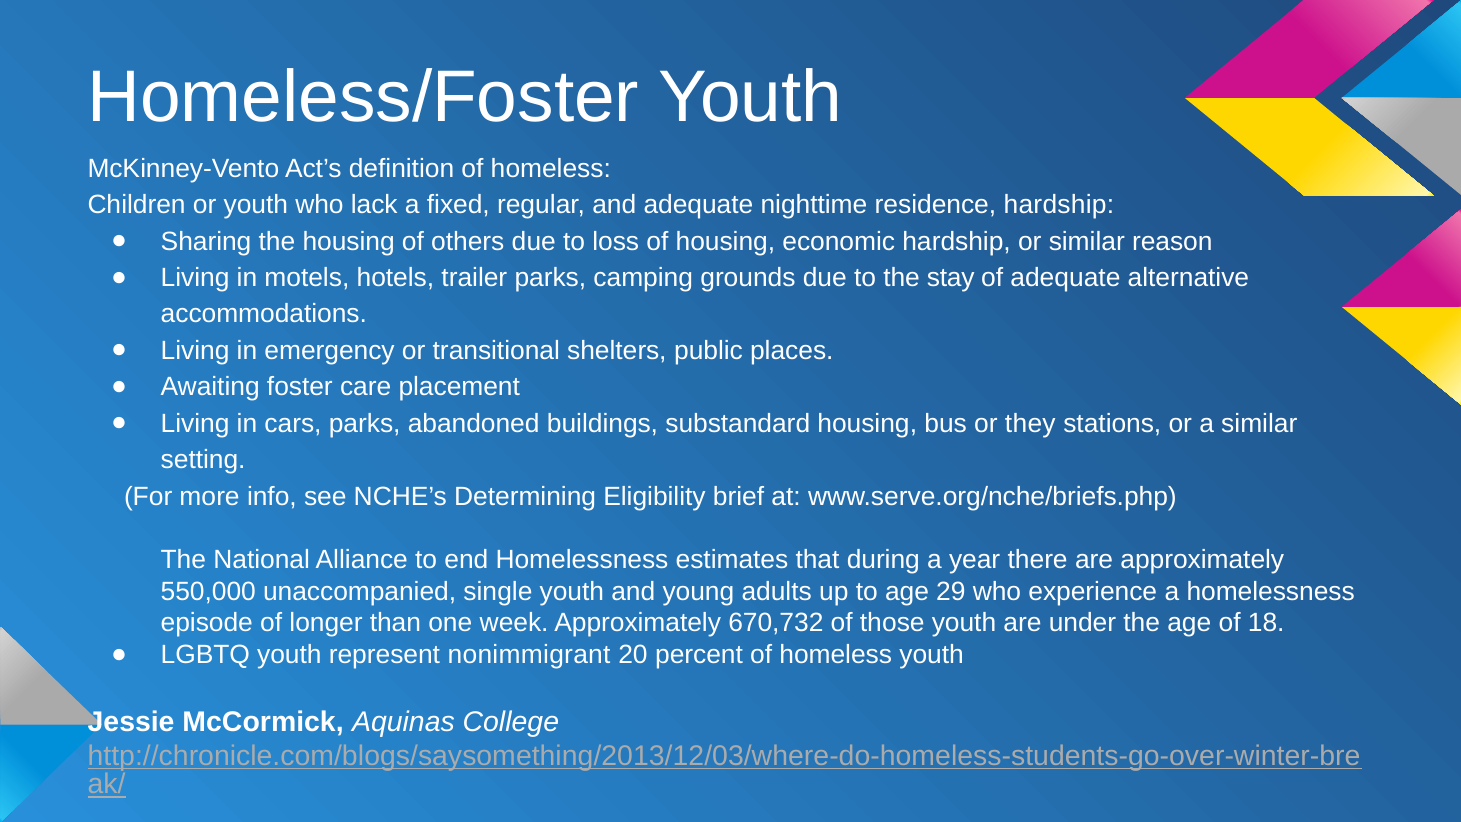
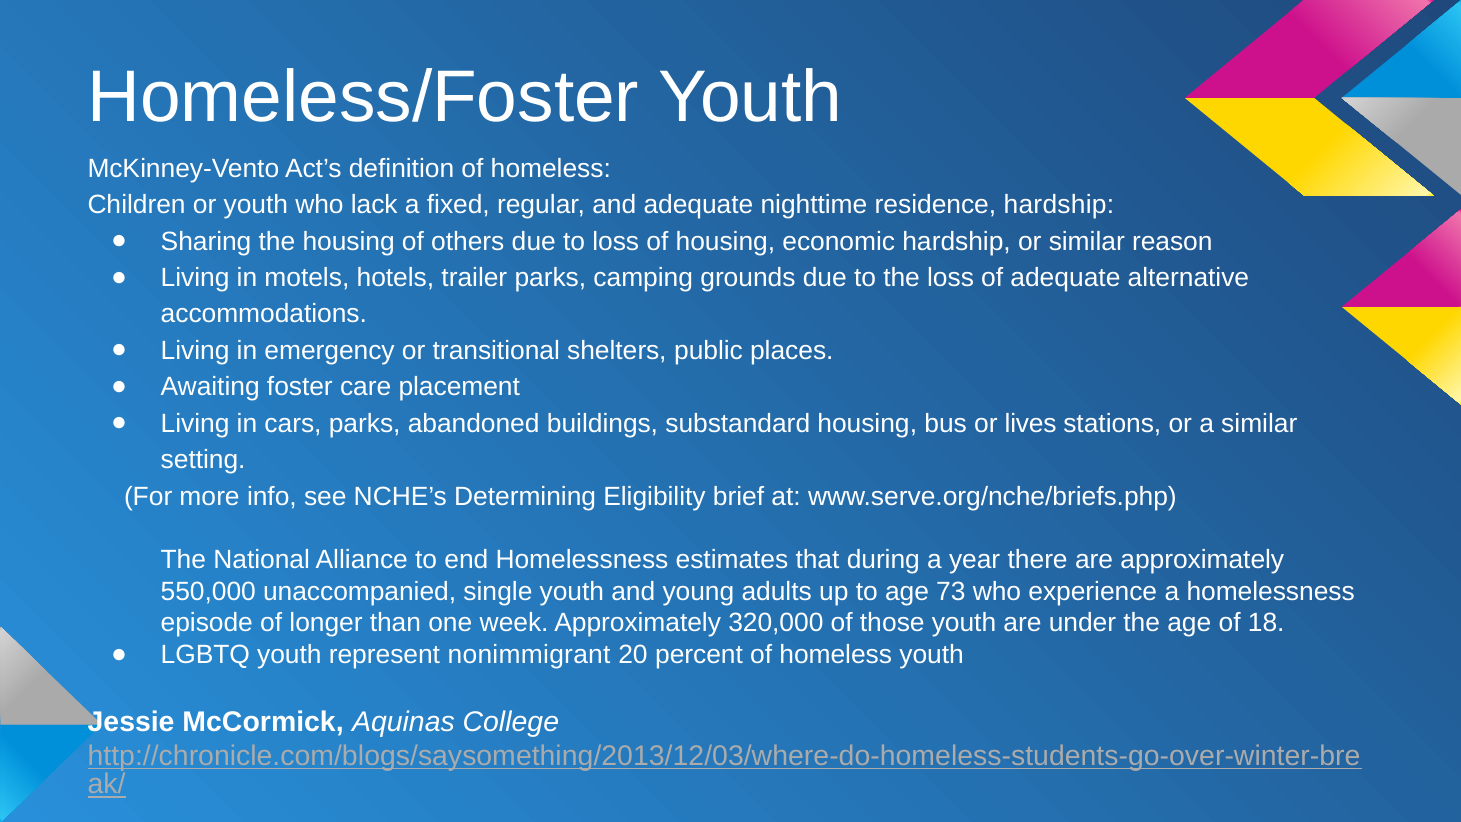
the stay: stay -> loss (951, 278)
they: they -> lives (1031, 423)
29: 29 -> 73 (951, 591)
670,732: 670,732 -> 320,000 (776, 623)
